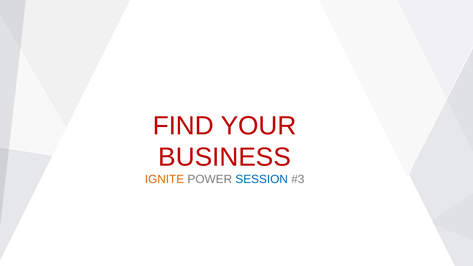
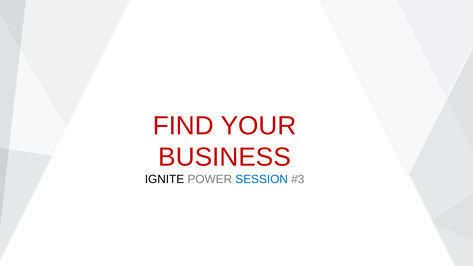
IGNITE colour: orange -> black (165, 179)
